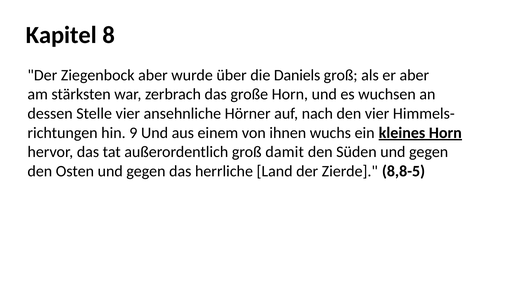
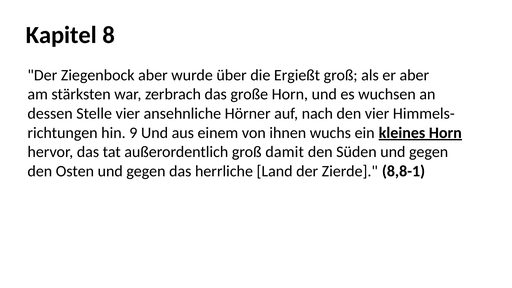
Daniels: Daniels -> Ergießt (297, 75)
8,8-5: 8,8-5 -> 8,8-1 (404, 171)
